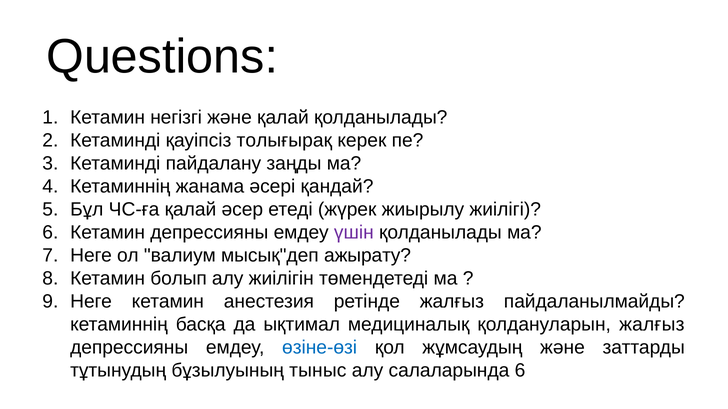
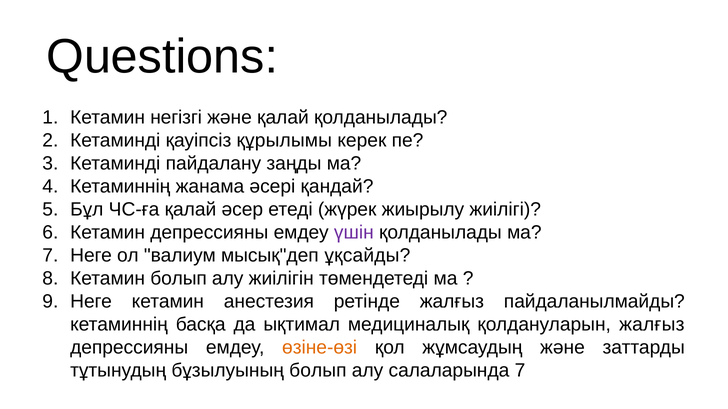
толығырақ: толығырақ -> құрылымы (284, 141)
ажырату: ажырату -> ұқсайды (367, 256)
өзіне-өзі colour: blue -> orange (320, 348)
бұзылуының тыныс: тыныс -> болып (318, 371)
салаларында 6: 6 -> 7 (520, 371)
